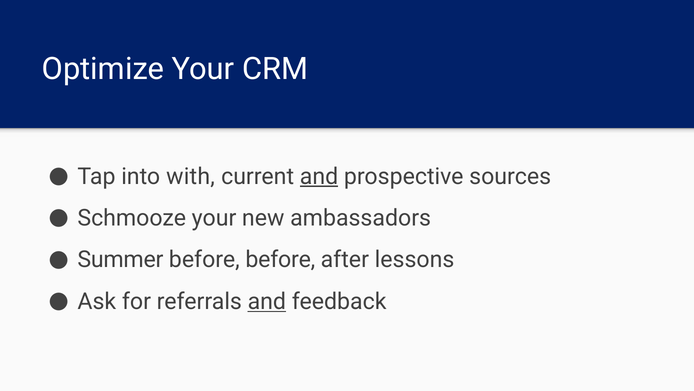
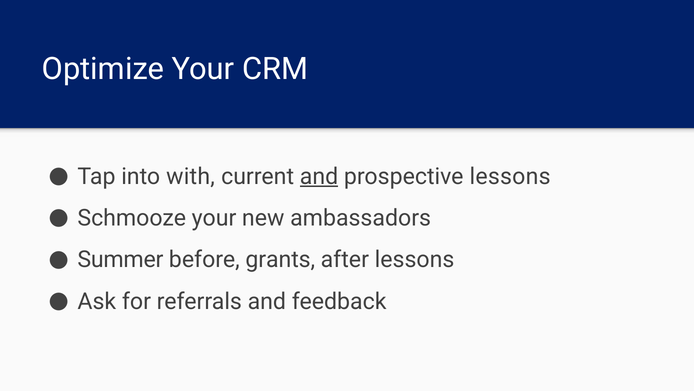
prospective sources: sources -> lessons (510, 176)
before before: before -> grants (280, 259)
and underline: present -> none (267, 301)
